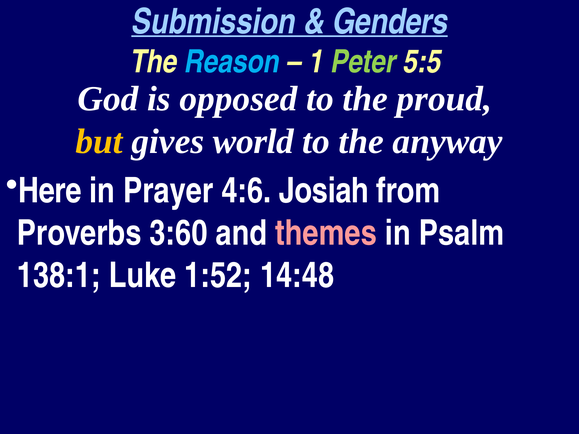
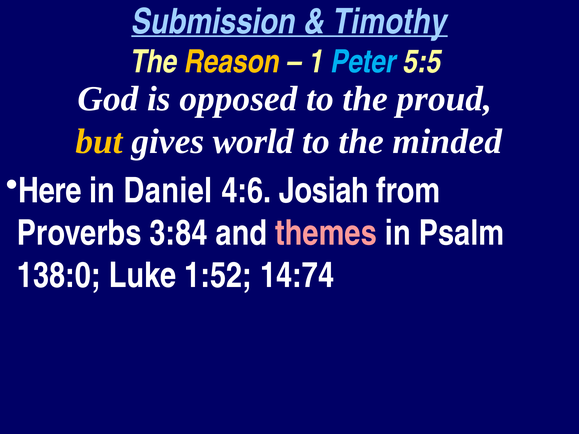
Genders: Genders -> Timothy (390, 22)
Reason colour: light blue -> yellow (232, 62)
Peter colour: light green -> light blue (363, 62)
anyway: anyway -> minded (447, 141)
Prayer: Prayer -> Daniel (168, 191)
3:60: 3:60 -> 3:84 (179, 233)
138:1: 138:1 -> 138:0 (59, 276)
14:48: 14:48 -> 14:74 (297, 276)
